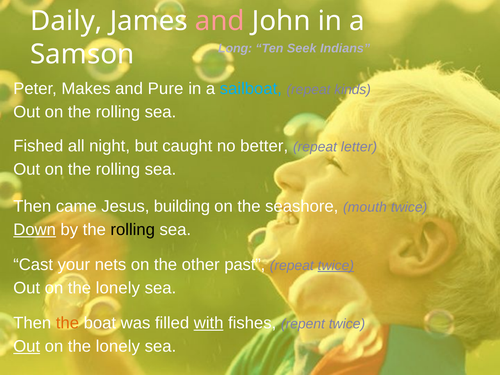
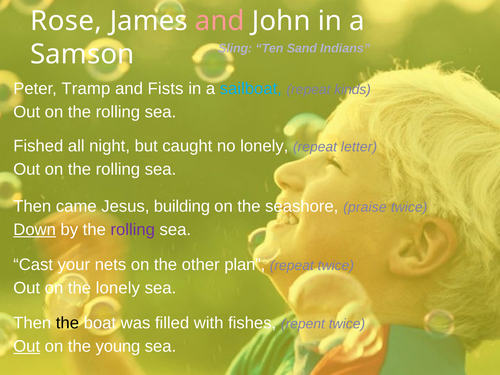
Daily: Daily -> Rose (66, 21)
Long: Long -> Sling (235, 48)
Seek: Seek -> Sand (302, 48)
Makes: Makes -> Tramp (86, 89)
Pure: Pure -> Fists (166, 89)
no better: better -> lonely (264, 146)
mouth: mouth -> praise (365, 207)
rolling colour: black -> purple (133, 230)
past: past -> plan (245, 265)
twice underline: present -> none (336, 266)
the colour: orange -> black (67, 323)
with underline: present -> none (209, 323)
lonely: lonely -> young (118, 346)
